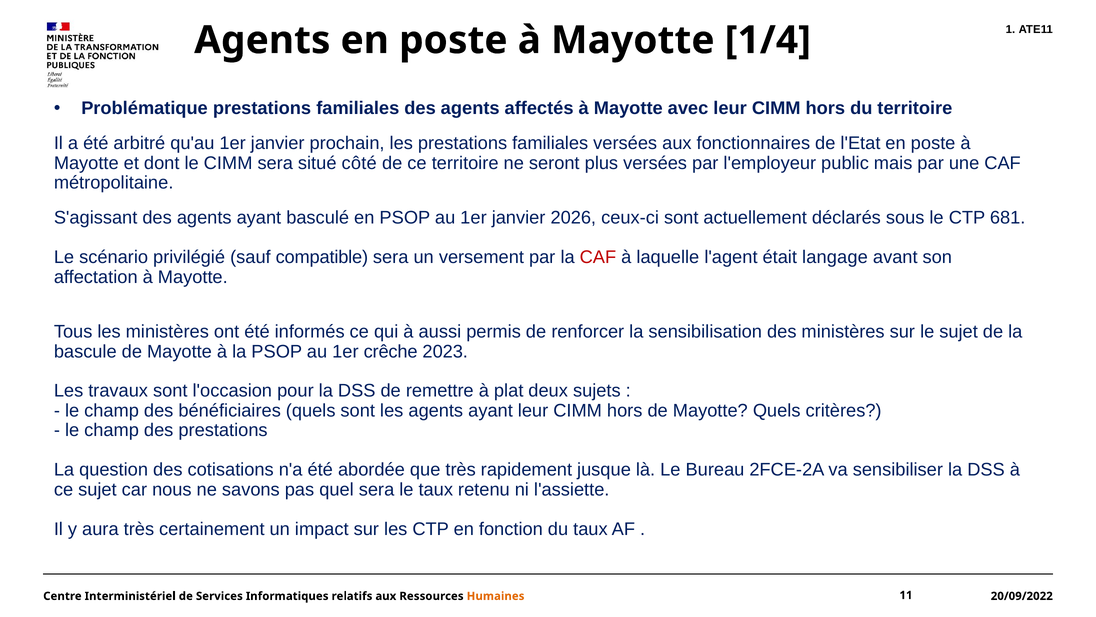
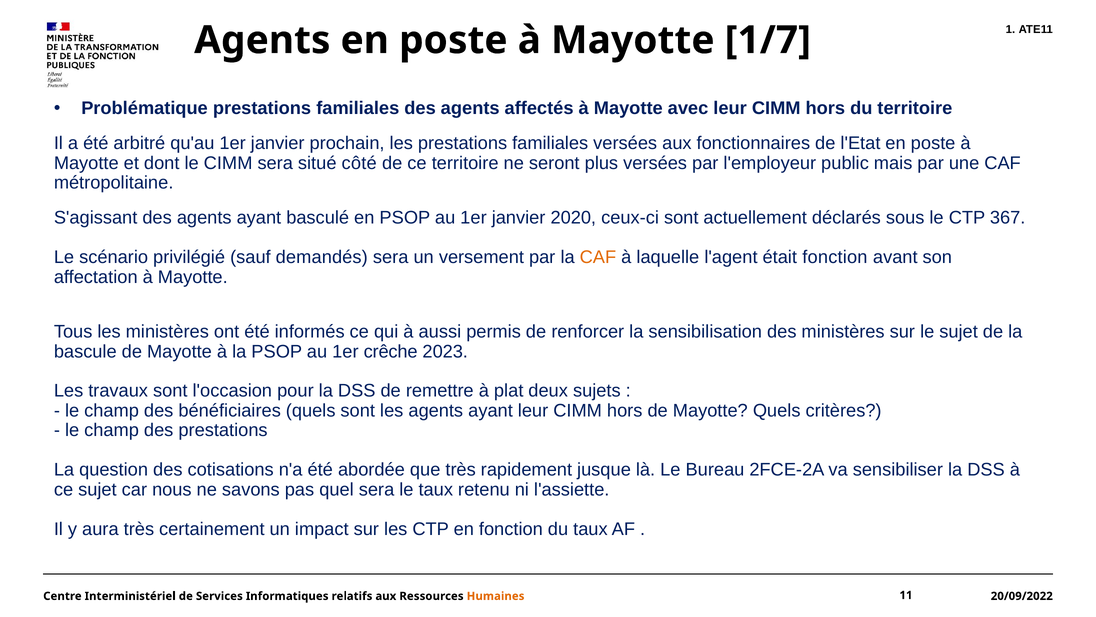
1/4: 1/4 -> 1/7 (768, 40)
2026: 2026 -> 2020 (573, 218)
681: 681 -> 367 (1008, 218)
compatible: compatible -> demandés (322, 257)
CAF colour: red -> orange (598, 257)
était langage: langage -> fonction (835, 257)
